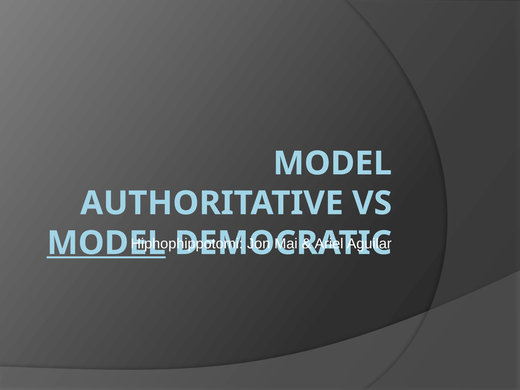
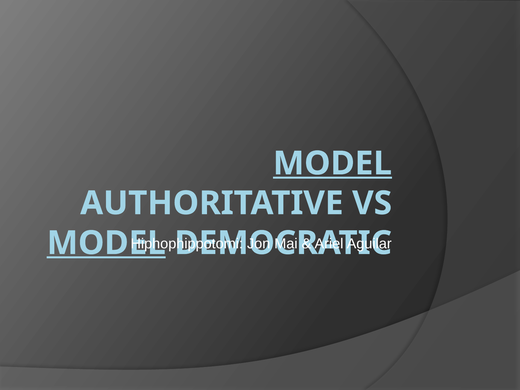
MODEL underline: none -> present (332, 163)
